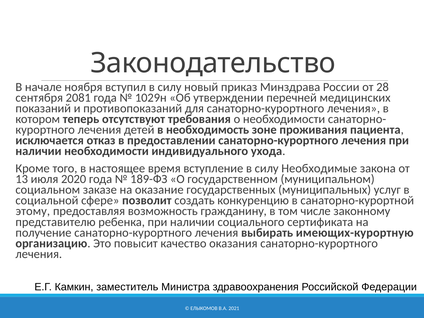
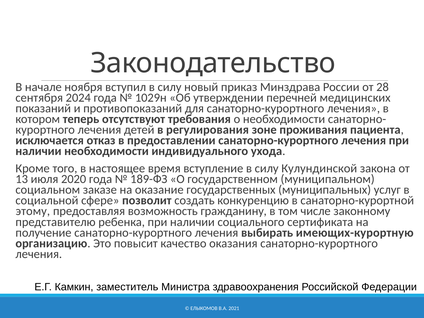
2081: 2081 -> 2024 (78, 98)
необходимость: необходимость -> регулирования (208, 130)
Необходимые: Необходимые -> Кулундинской (319, 169)
